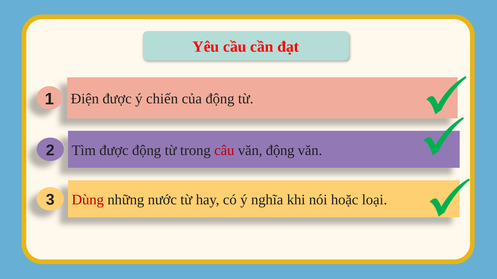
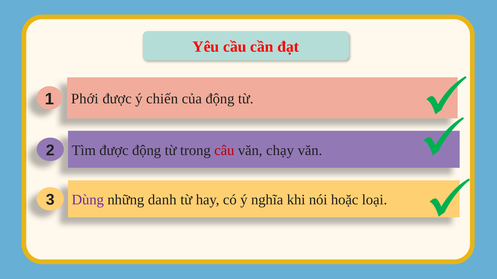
Điện: Điện -> Phới (85, 99)
văn động: động -> chạy (280, 151)
Dùng colour: red -> purple (88, 200)
nước: nước -> danh (162, 200)
